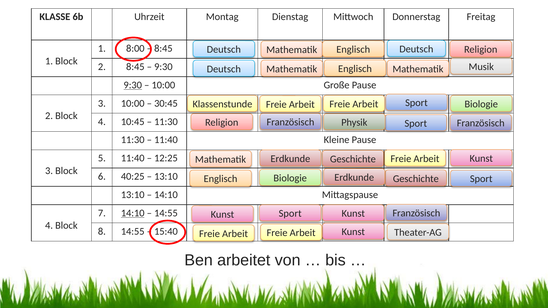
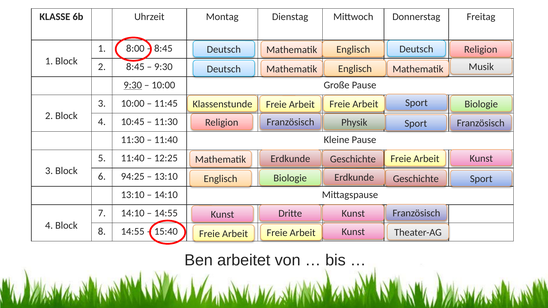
30:45: 30:45 -> 11:45 (166, 103)
40:25: 40:25 -> 94:25 (133, 177)
14:10 underline: present -> none (133, 213)
Sport: Sport -> Dritte (290, 214)
